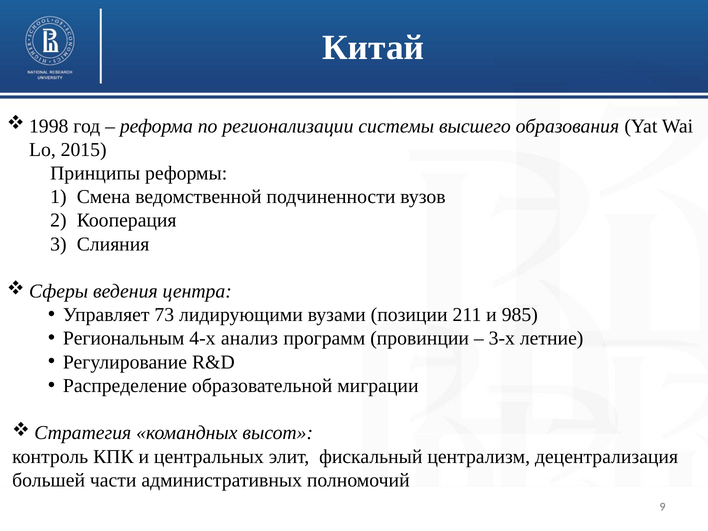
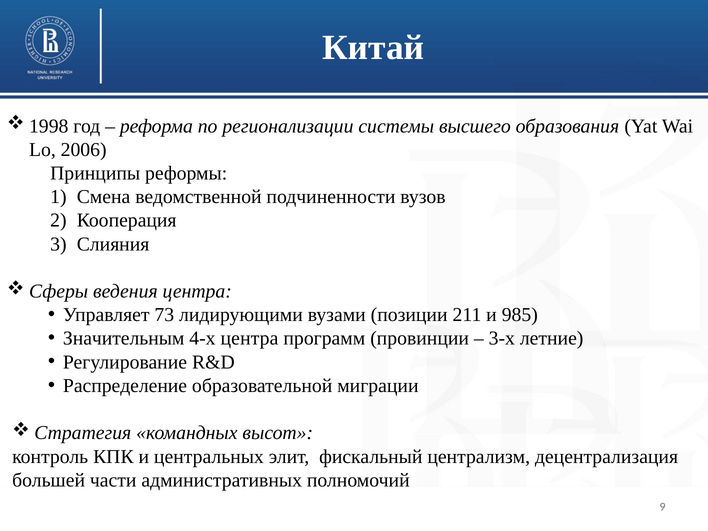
2015: 2015 -> 2006 (84, 150)
Региональным: Региональным -> Значительным (124, 339)
4-х анализ: анализ -> центра (249, 339)
